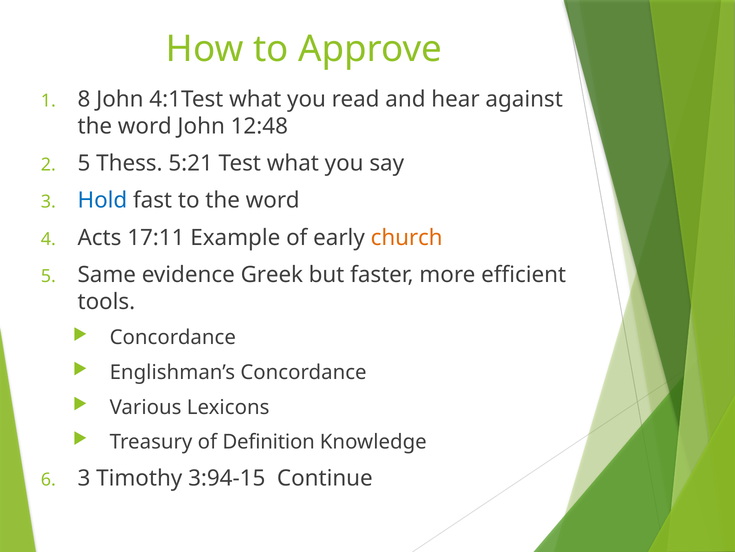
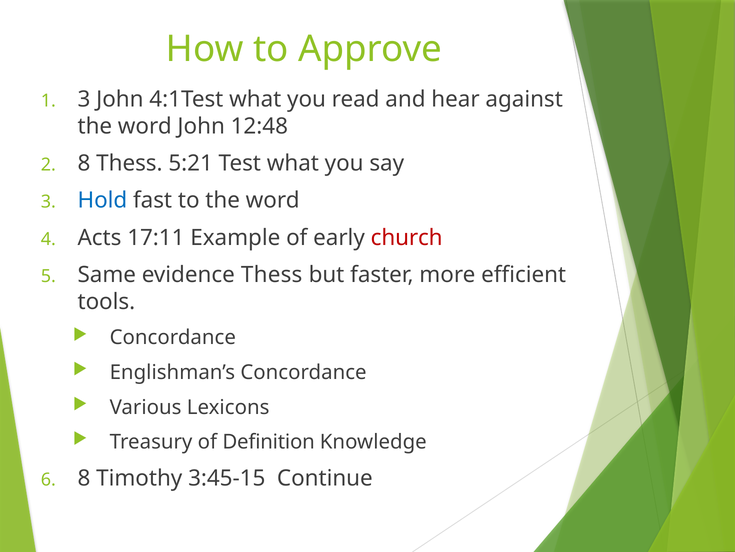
1 8: 8 -> 3 (84, 99)
2 5: 5 -> 8 (84, 163)
church colour: orange -> red (407, 237)
evidence Greek: Greek -> Thess (272, 274)
3: 3 -> 8 (84, 478)
3:94-15: 3:94-15 -> 3:45-15 (227, 478)
